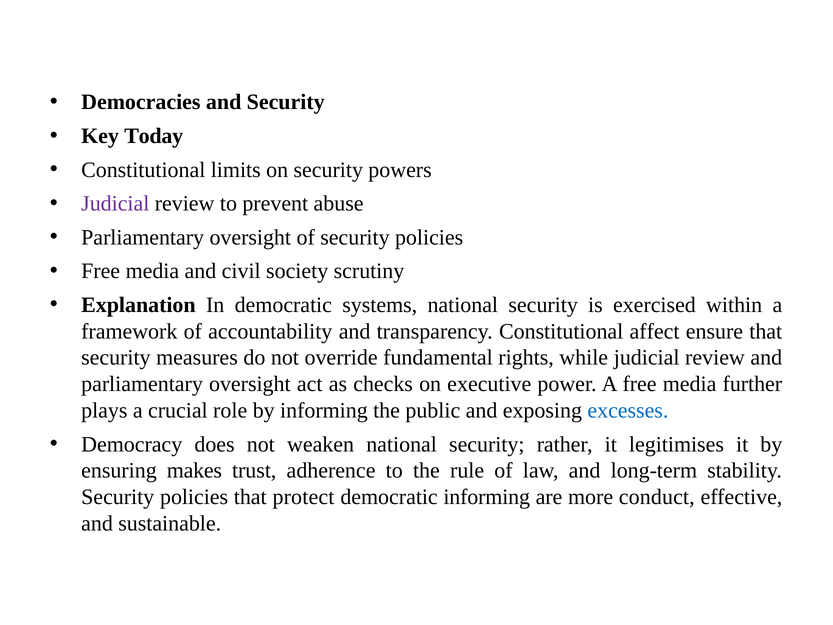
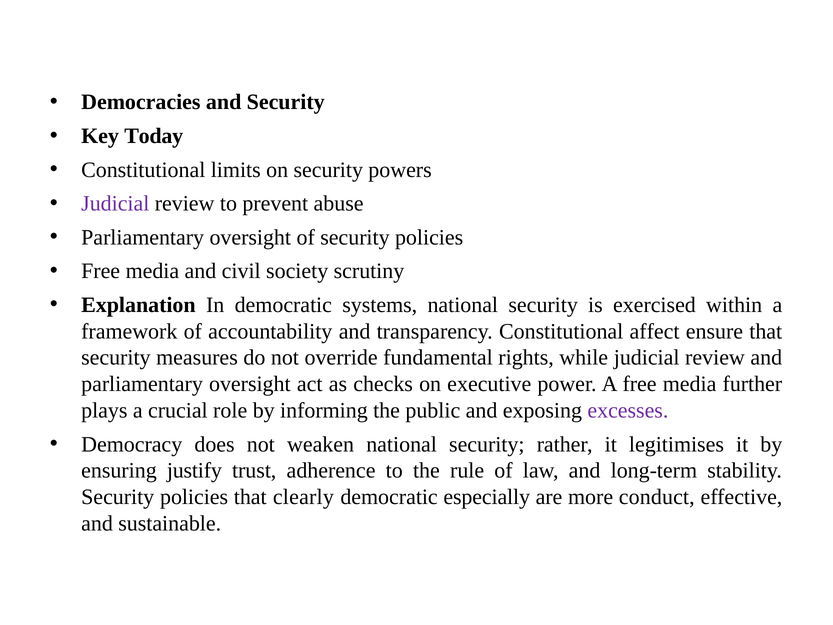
excesses colour: blue -> purple (628, 410)
makes: makes -> justify (194, 470)
protect: protect -> clearly (303, 497)
democratic informing: informing -> especially (487, 497)
